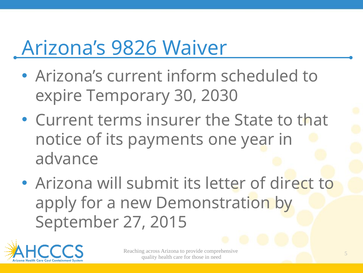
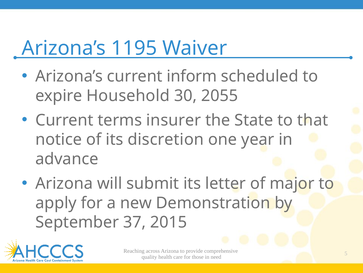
9826: 9826 -> 1195 (134, 48)
Temporary: Temporary -> Household (128, 95)
2030: 2030 -> 2055 (220, 95)
payments: payments -> discretion (166, 139)
direct: direct -> major (292, 183)
27: 27 -> 37 (135, 222)
